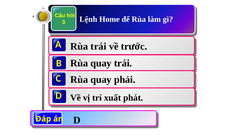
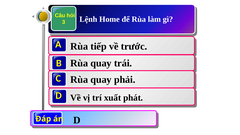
Rùa trái: trái -> tiếp (99, 46)
